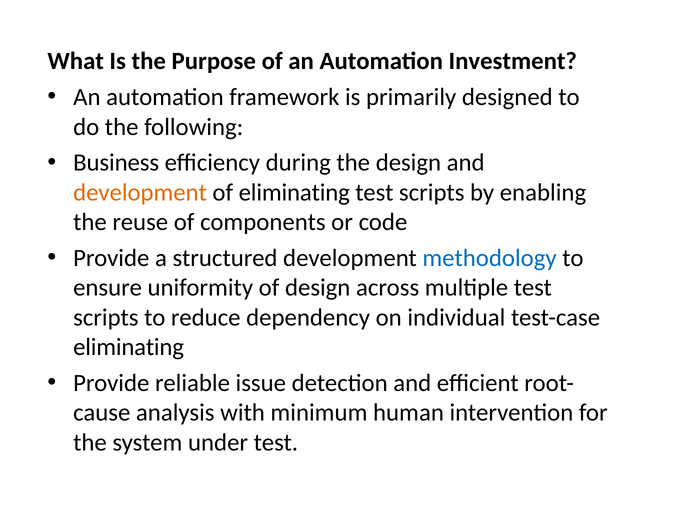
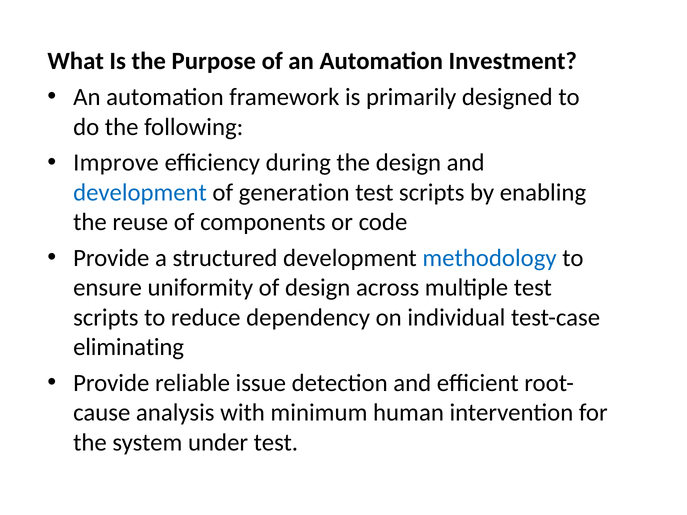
Business: Business -> Improve (116, 163)
development colour: orange -> blue (140, 193)
of eliminating: eliminating -> generation (294, 193)
